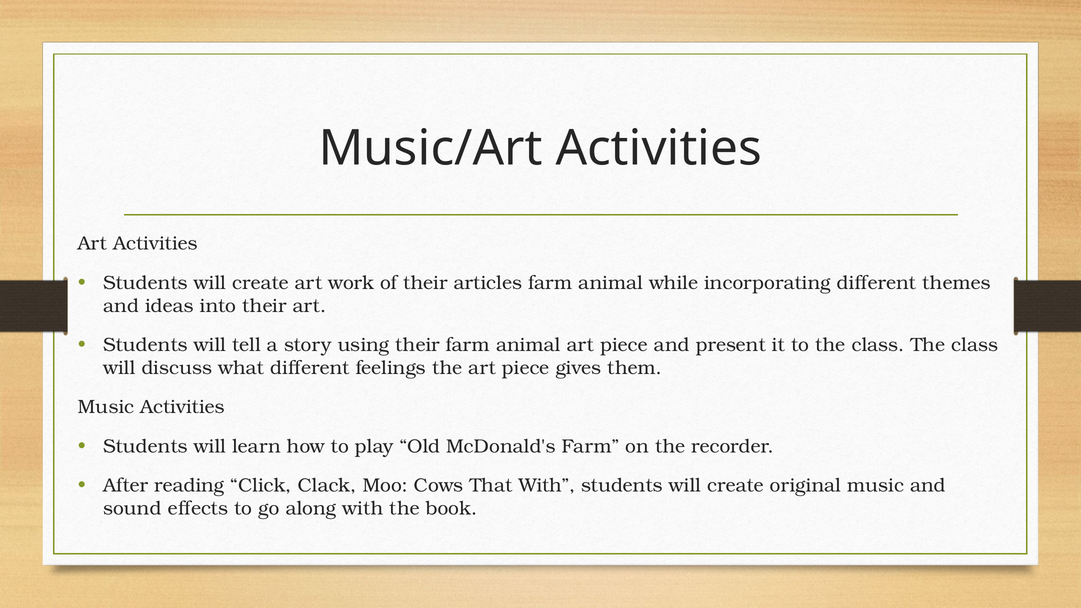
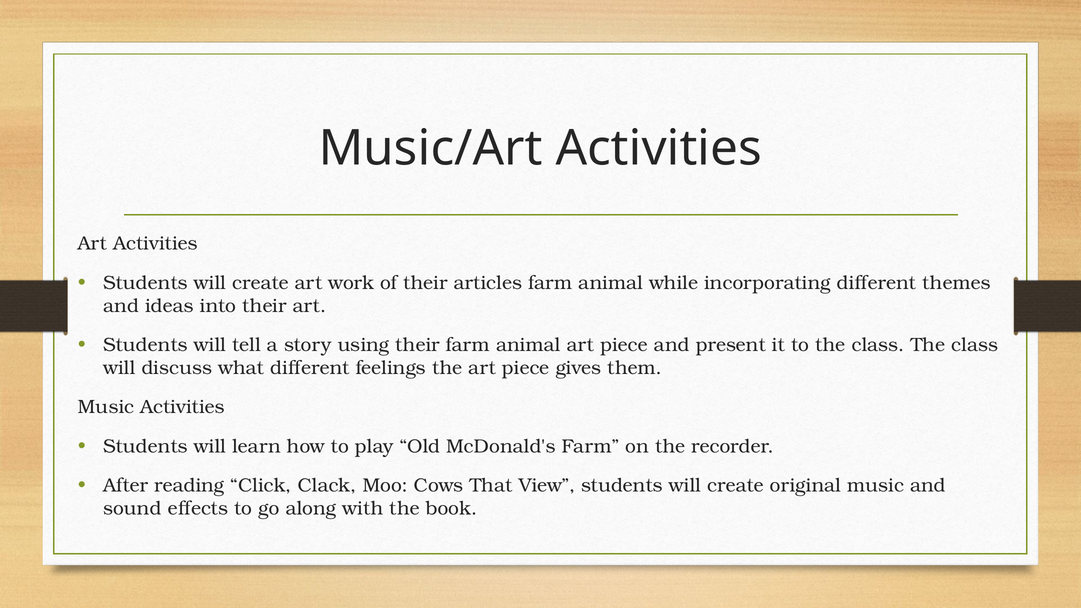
That With: With -> View (547, 486)
